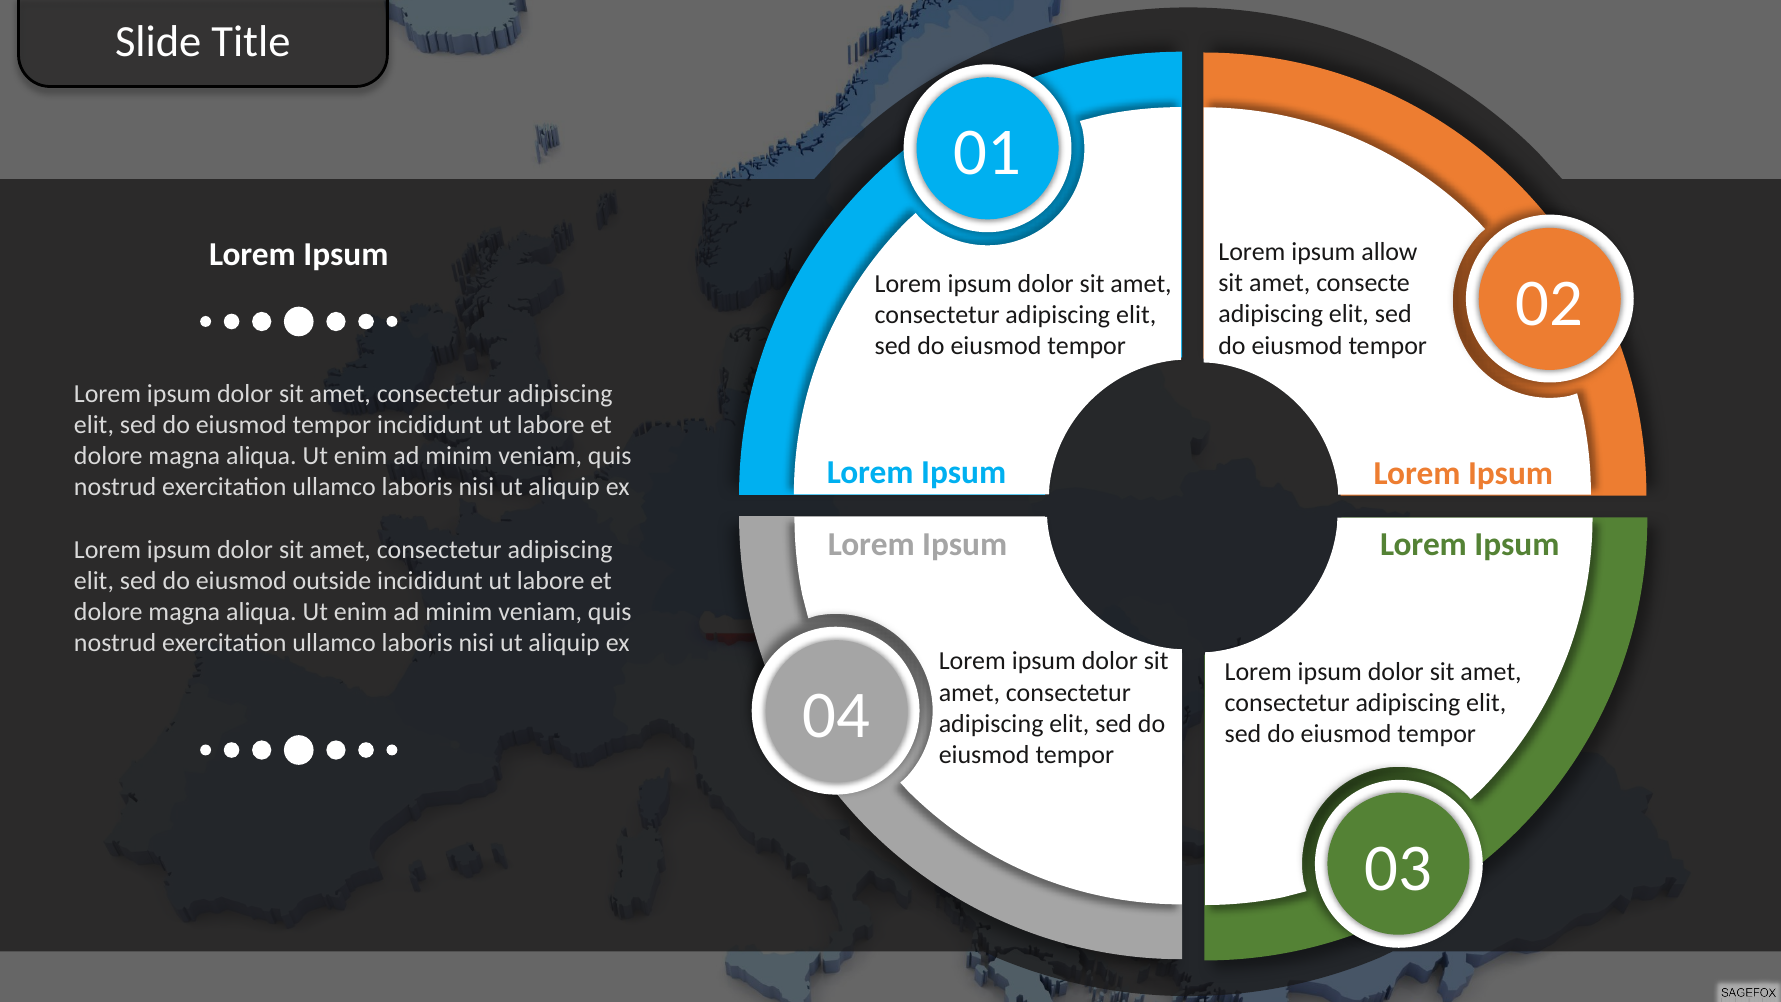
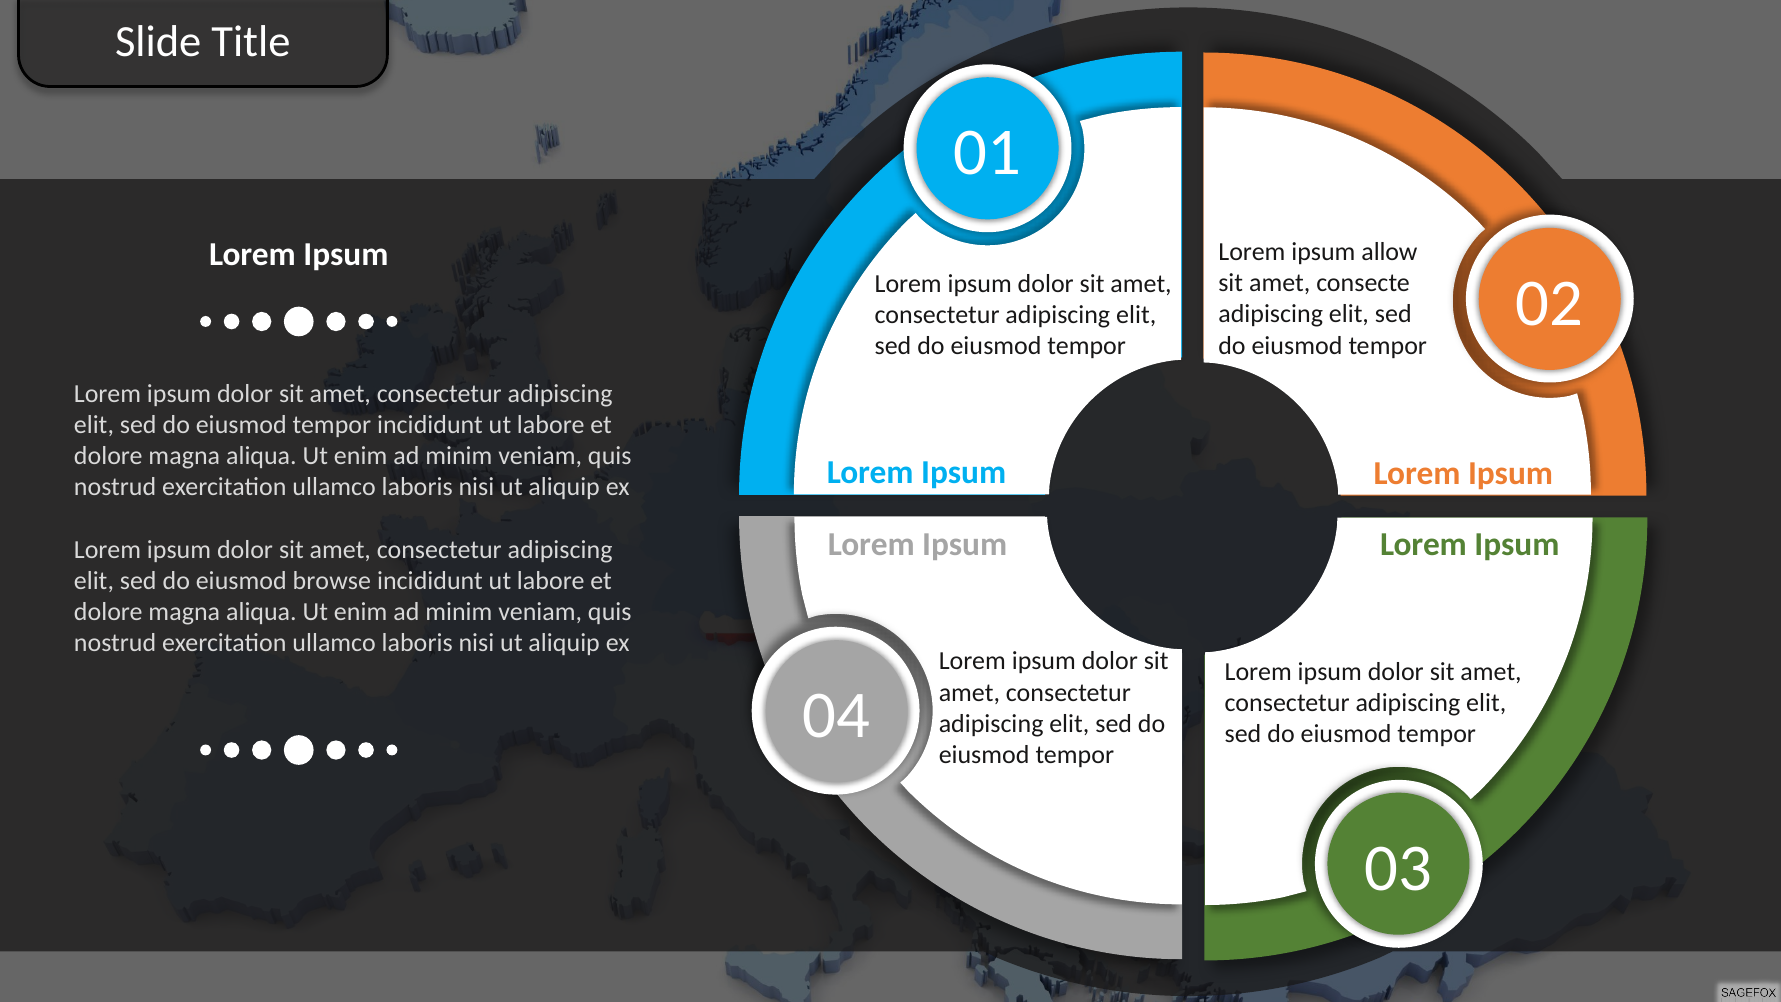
outside: outside -> browse (332, 581)
